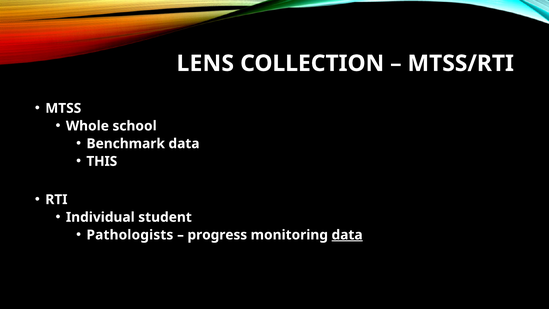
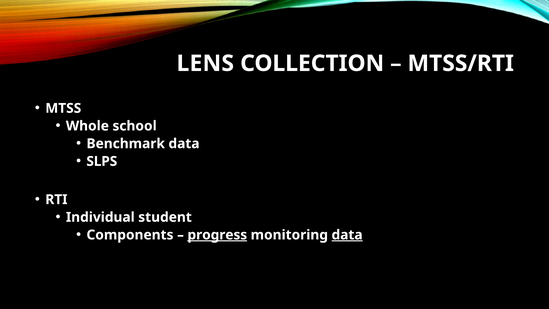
THIS: THIS -> SLPS (102, 161)
Pathologists: Pathologists -> Components (130, 235)
progress underline: none -> present (217, 235)
